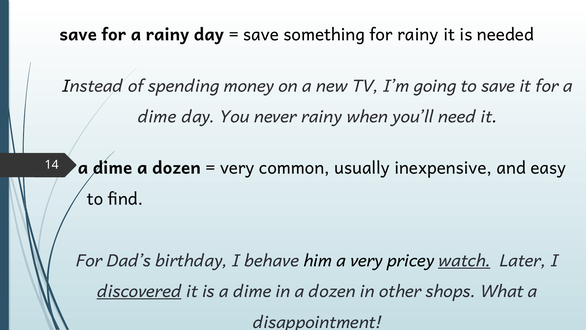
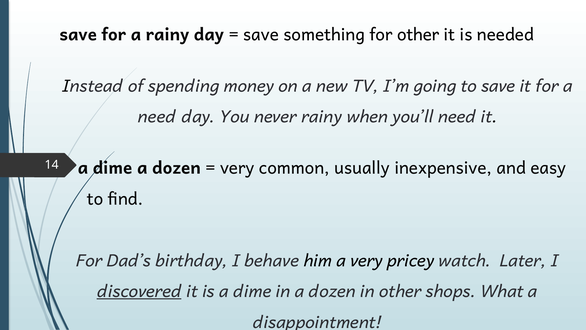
for rainy: rainy -> other (418, 35)
dime: dime -> need (156, 117)
watch underline: present -> none (464, 260)
